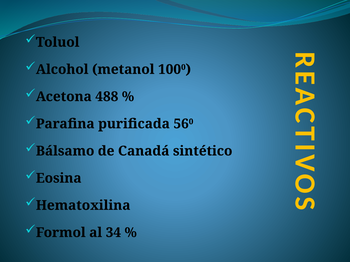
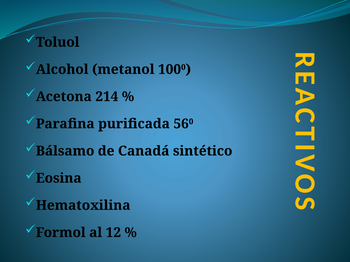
488: 488 -> 214 (107, 97)
34: 34 -> 12 (113, 233)
